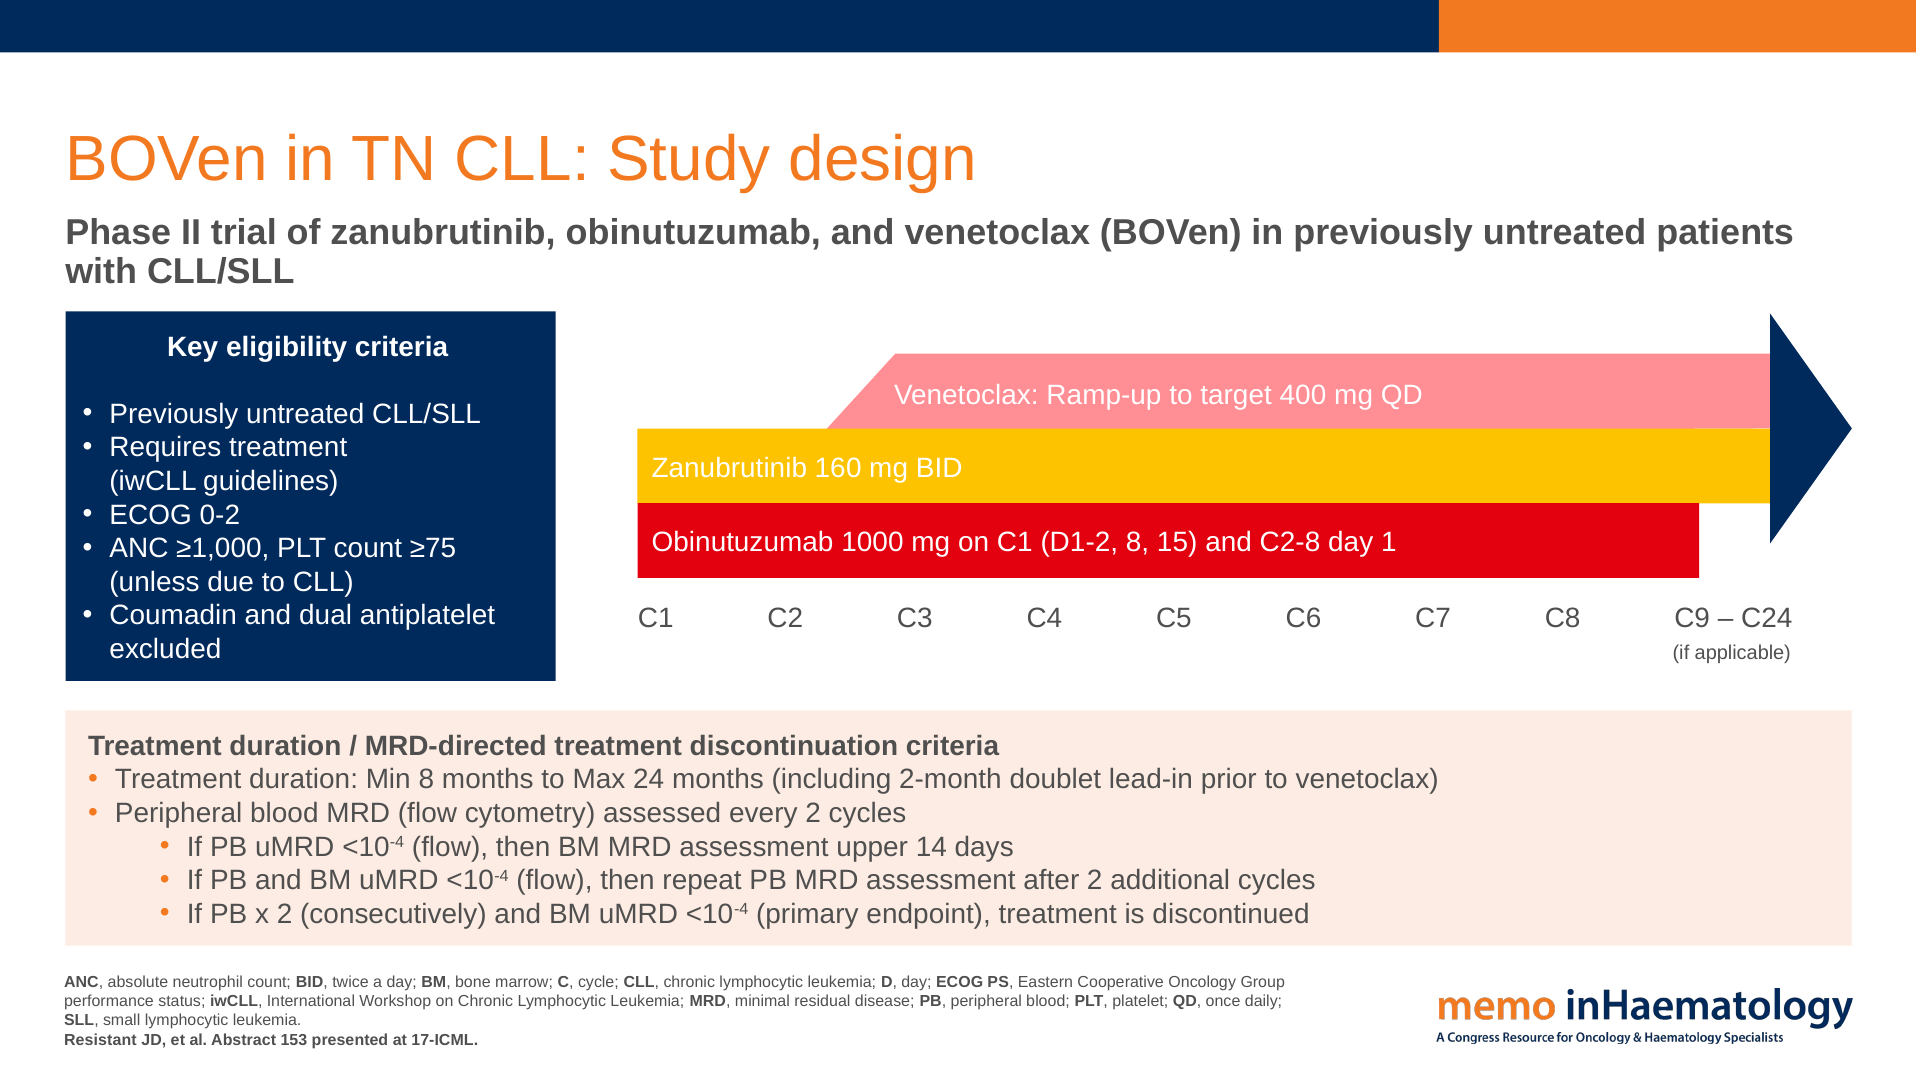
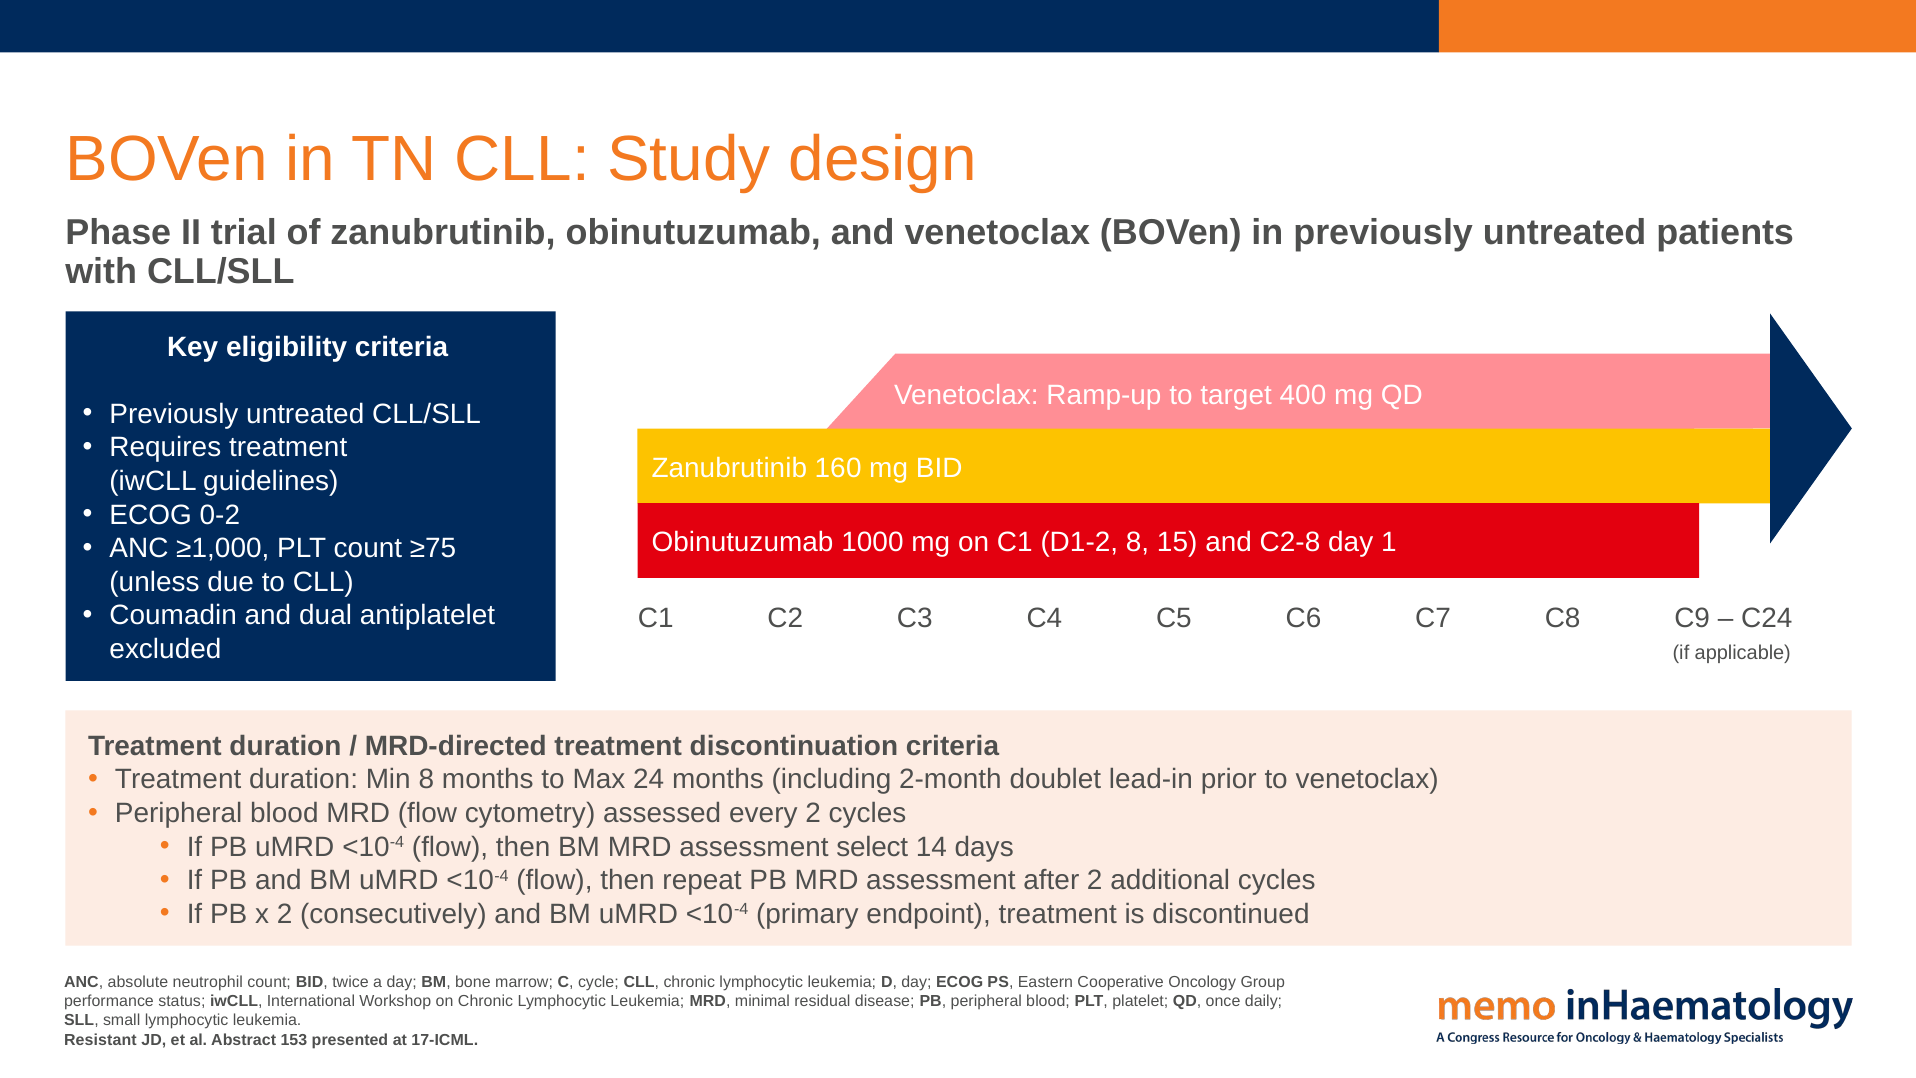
upper: upper -> select (872, 847)
